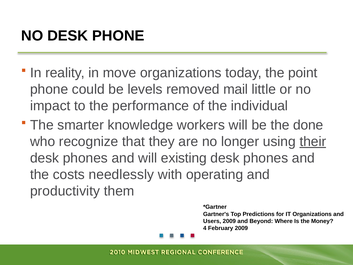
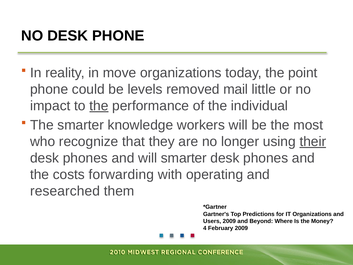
the underline: none -> present (99, 106)
done: done -> most (308, 125)
will existing: existing -> smarter (184, 158)
needlessly: needlessly -> forwarding (121, 174)
productivity: productivity -> researched (65, 191)
